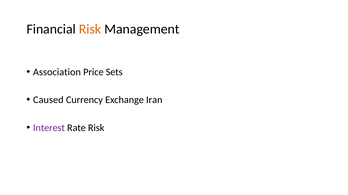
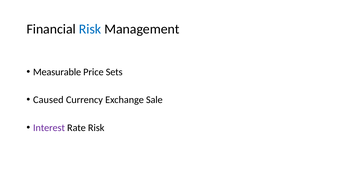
Risk colour: orange -> blue (90, 29)
Association: Association -> Measurable (57, 72)
Iran: Iran -> Sale (154, 100)
